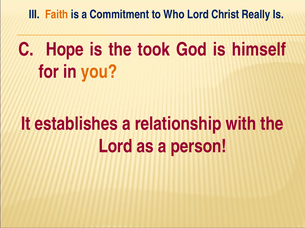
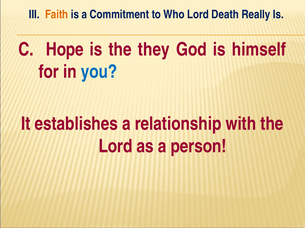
Christ: Christ -> Death (225, 15)
took: took -> they (154, 50)
you colour: orange -> blue (99, 72)
